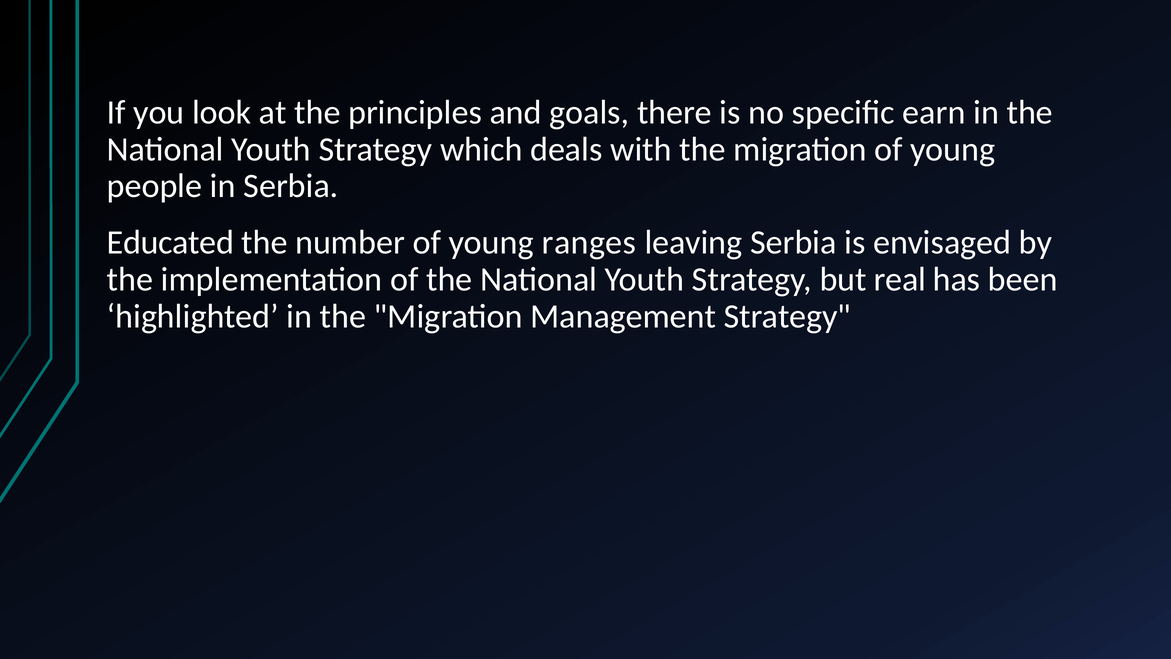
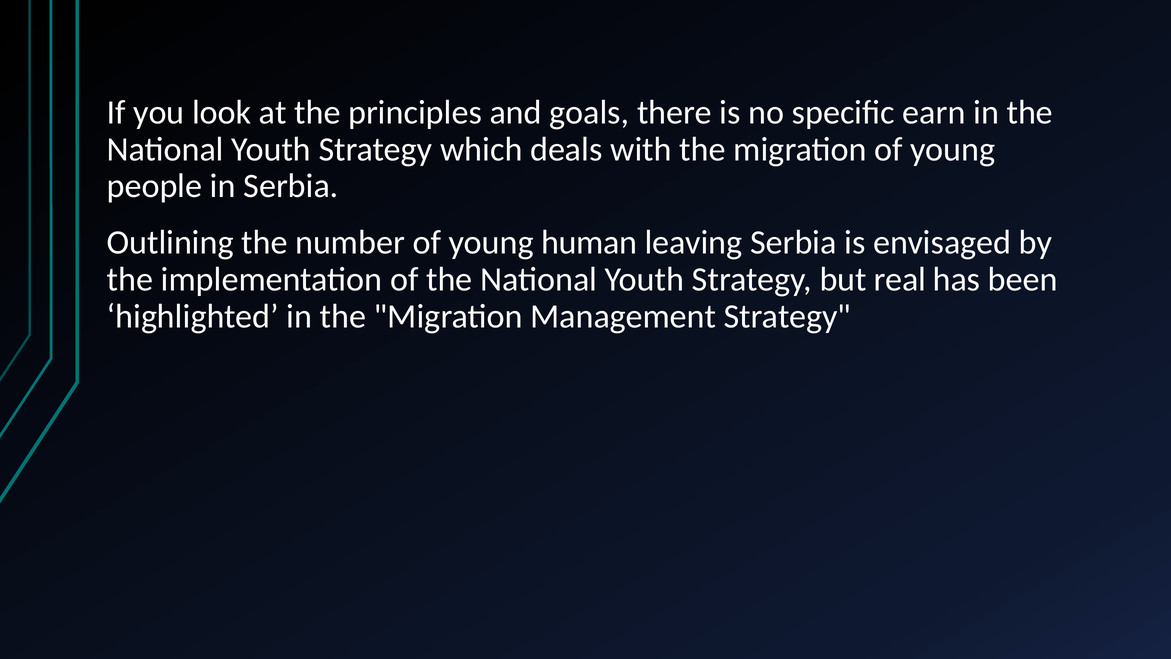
Educated: Educated -> Outlining (170, 243)
ranges: ranges -> human (589, 243)
